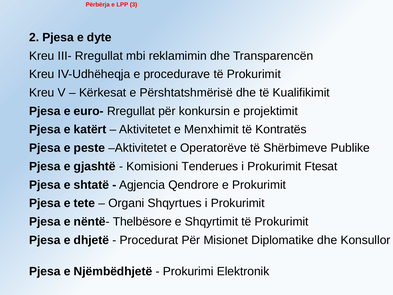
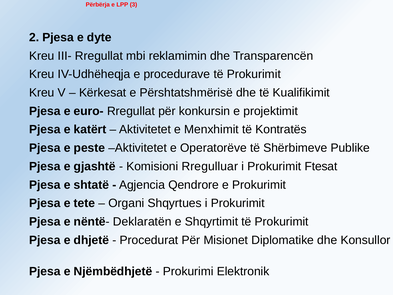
Tenderues: Tenderues -> Rregulluar (210, 166)
Thelbësore: Thelbësore -> Deklaratën (142, 221)
